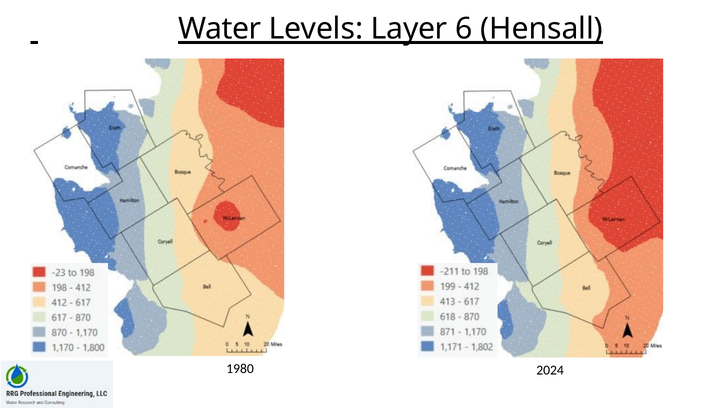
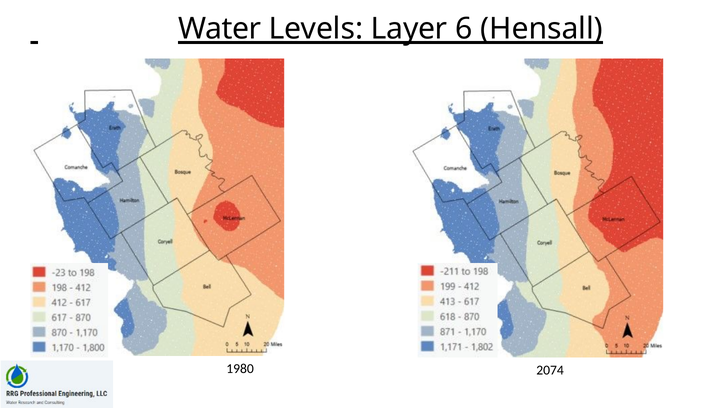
2024: 2024 -> 2074 (550, 370)
